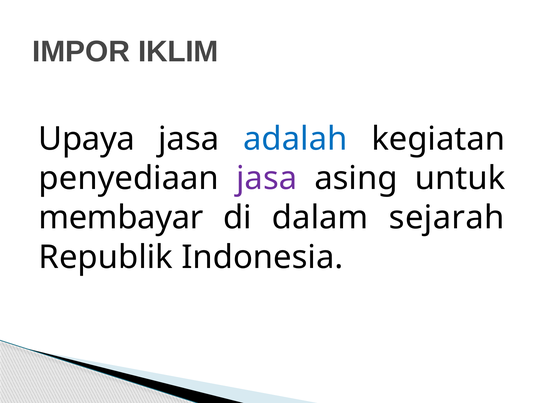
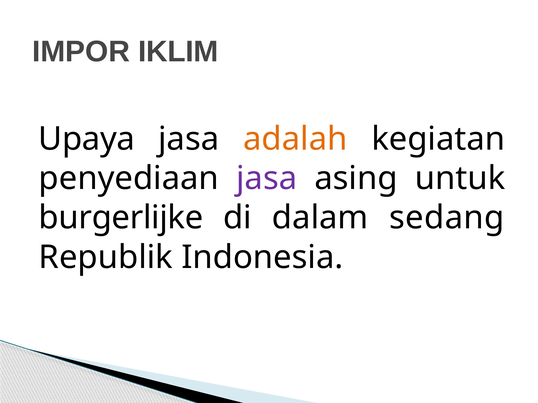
adalah colour: blue -> orange (295, 139)
membayar: membayar -> burgerlijke (121, 218)
sejarah: sejarah -> sedang (447, 218)
